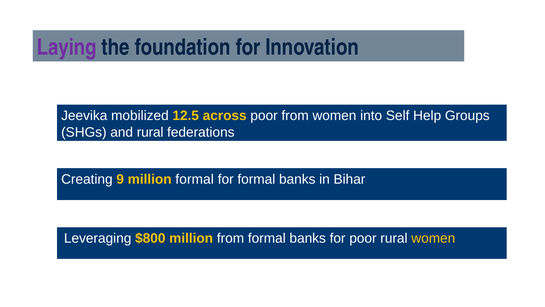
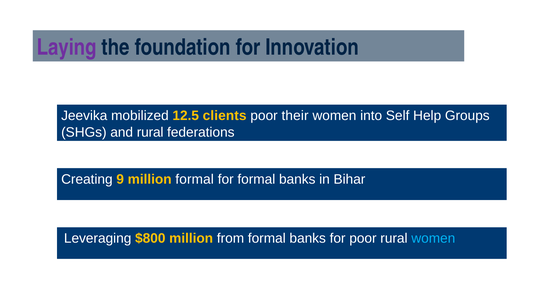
across: across -> clients (225, 116)
poor from: from -> their (295, 116)
women colour: yellow -> light blue (433, 238)
